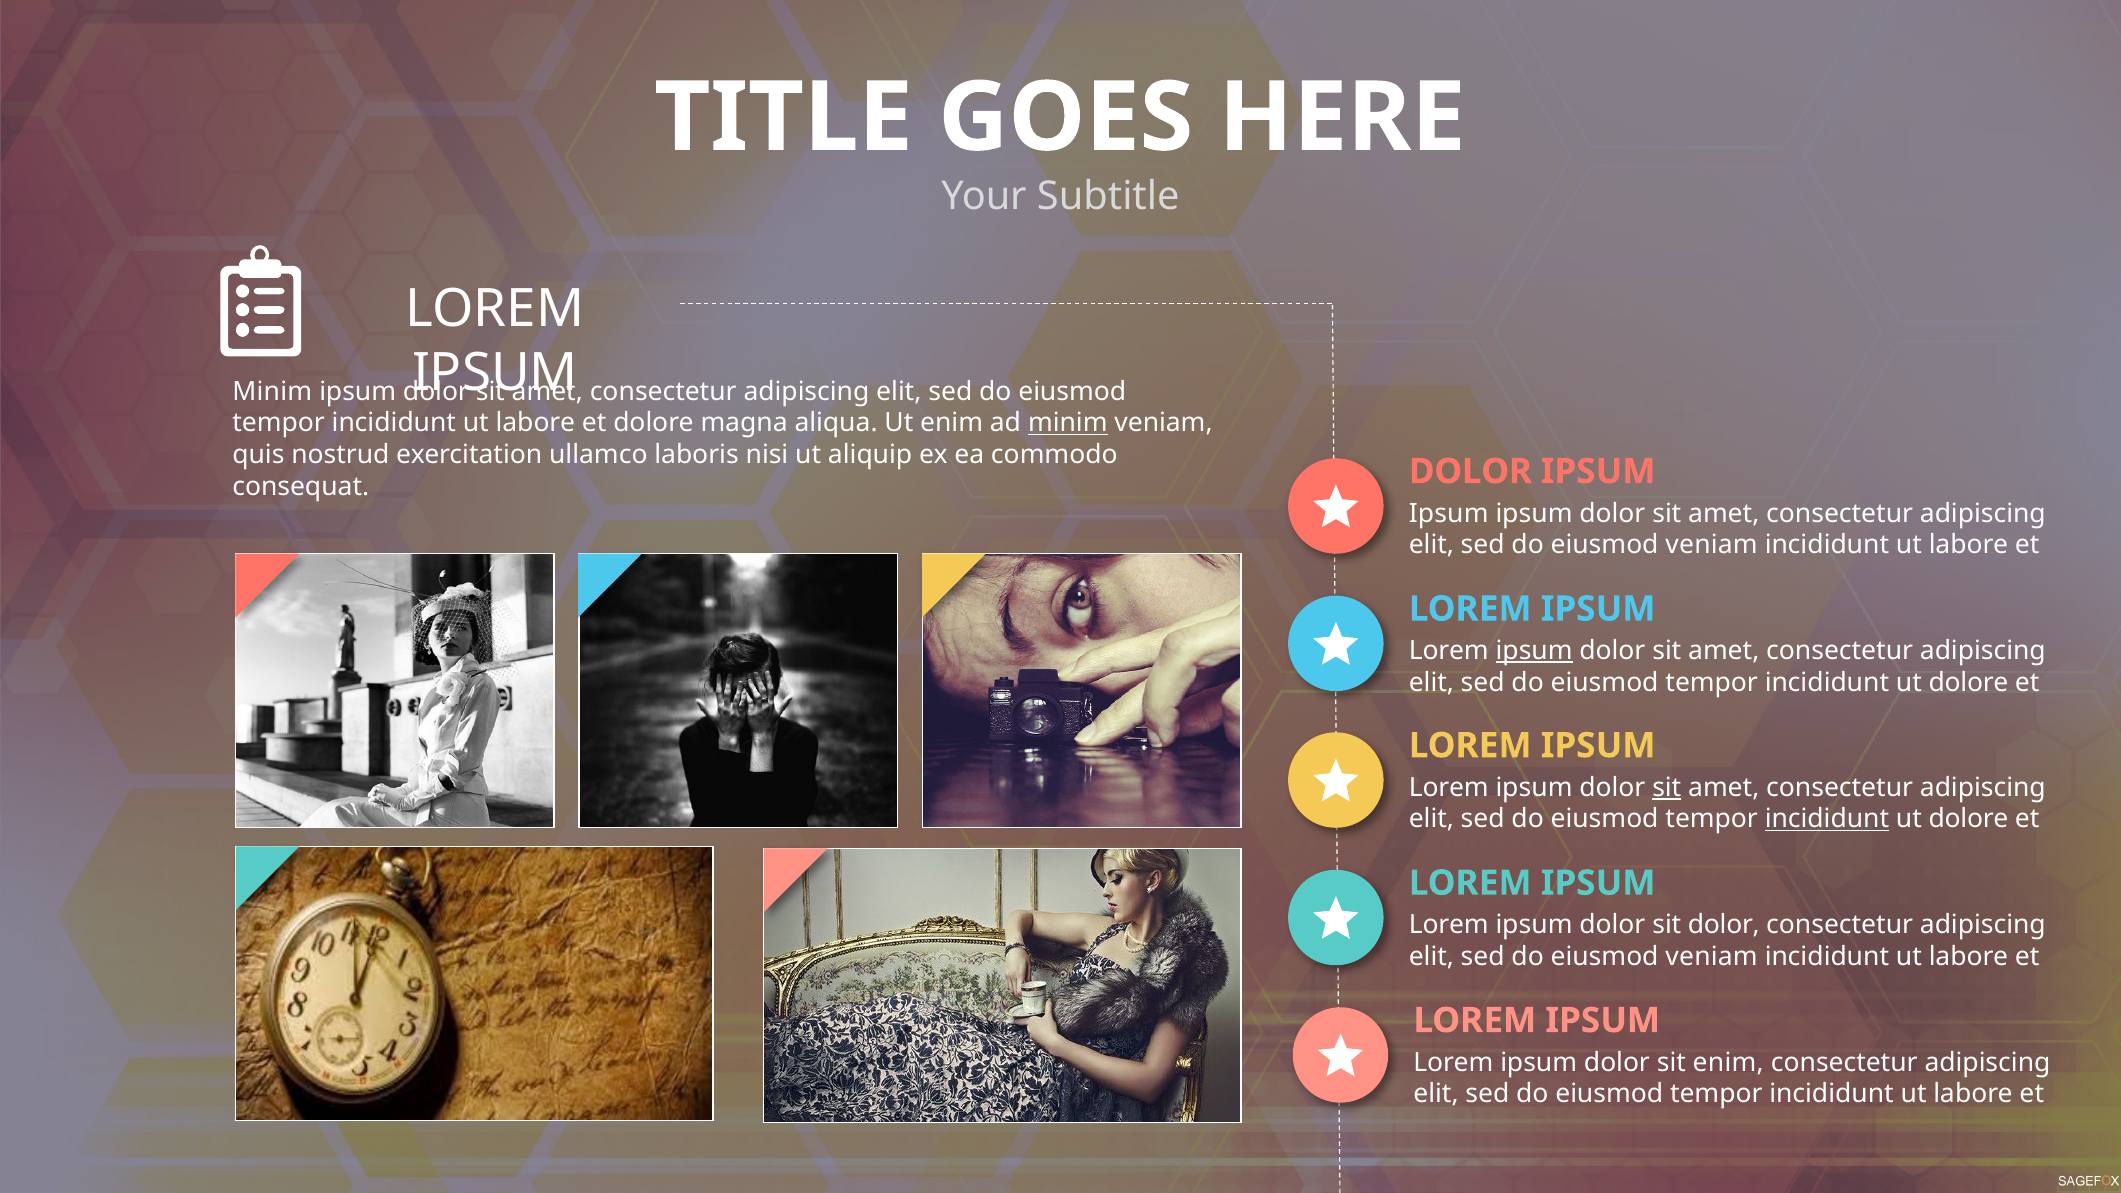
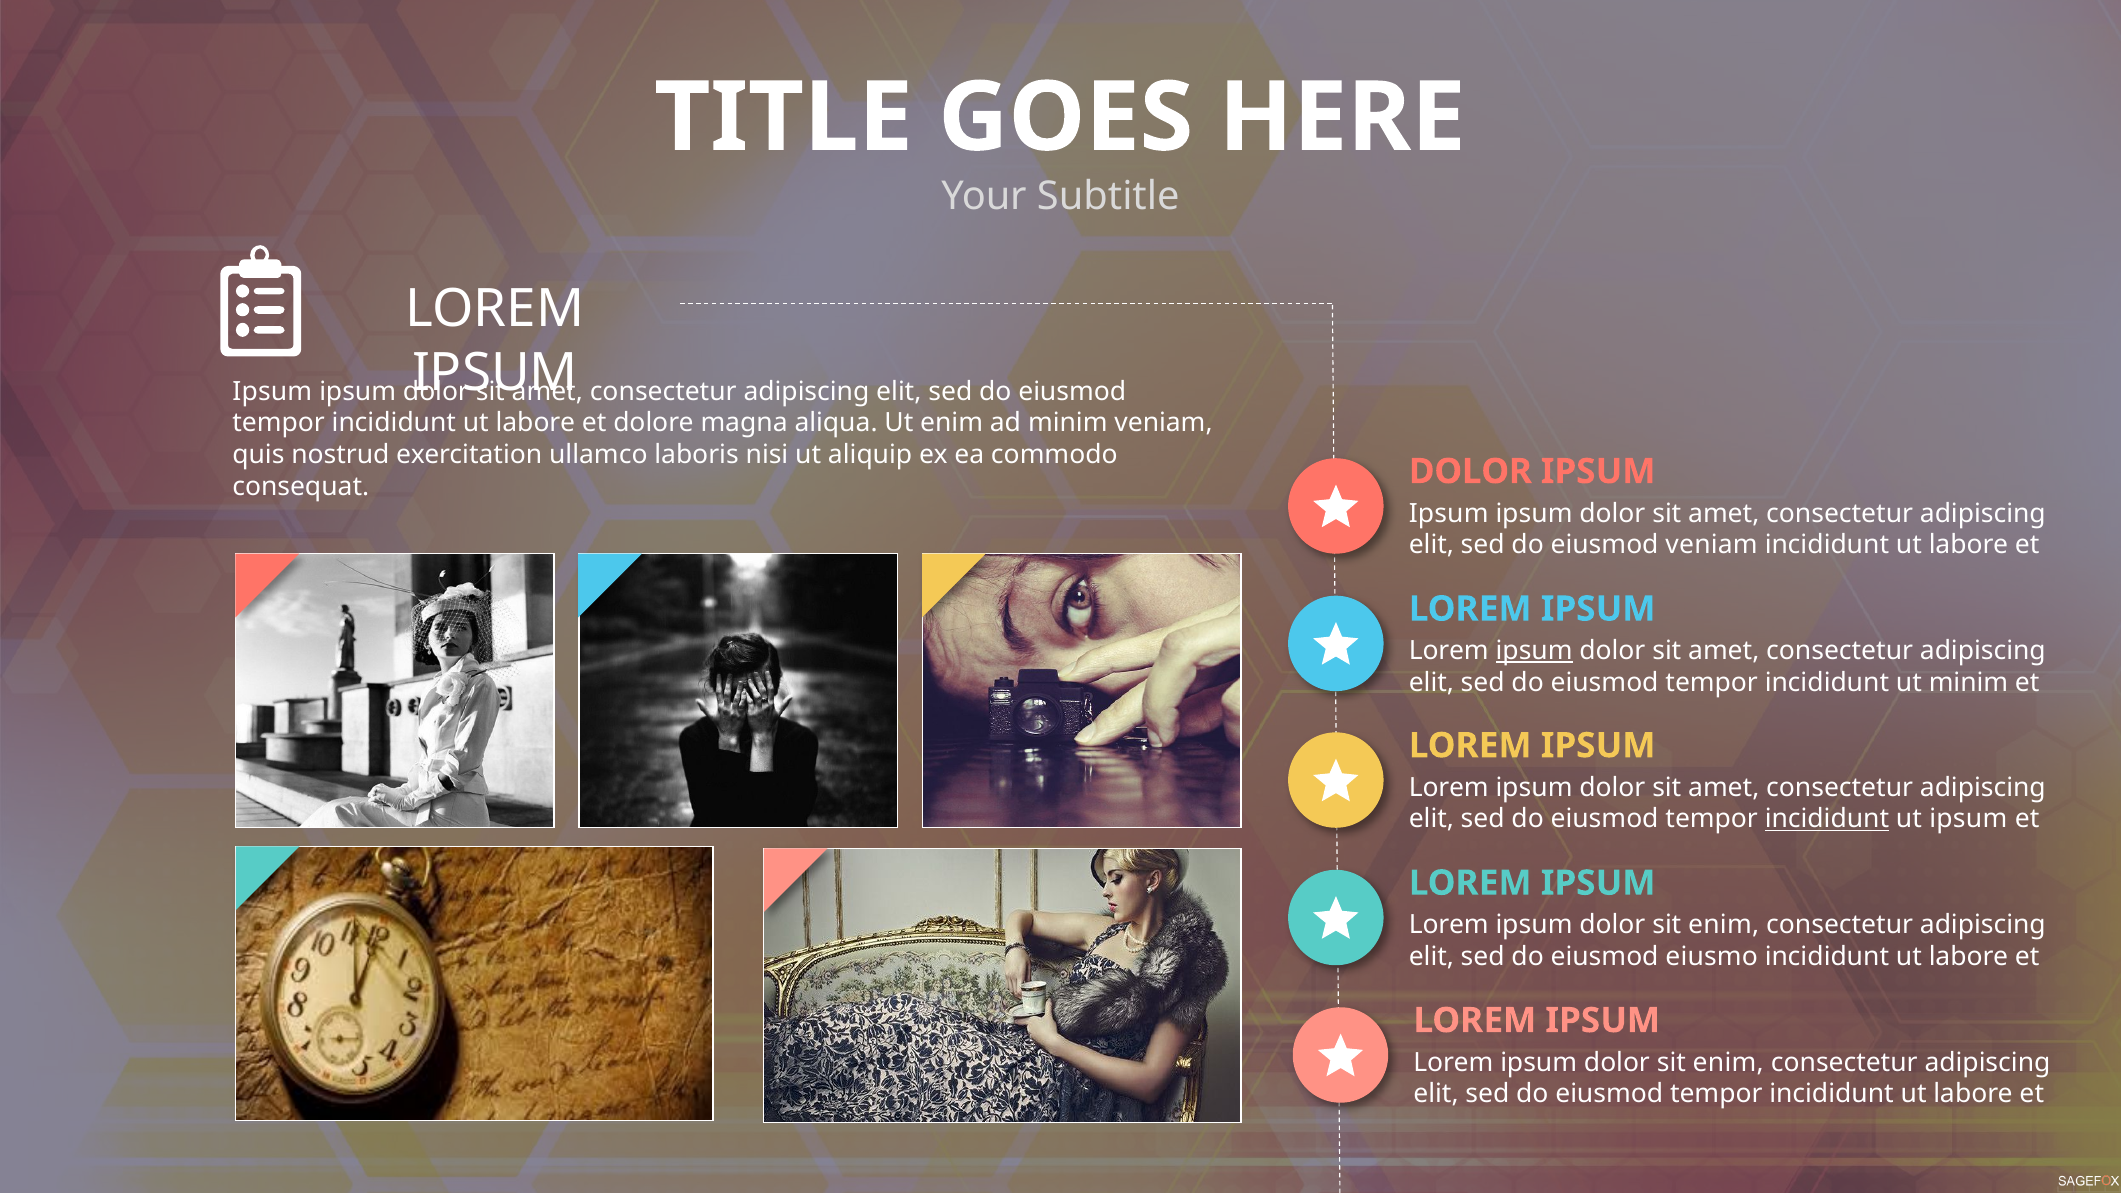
Minim: Minim -> Ipsum (272, 391)
minim underline: present -> none (1068, 423)
dolore: dolore -> minim (1968, 683)
sit underline: present -> none (1667, 787)
dolore: dolore -> ipsum (1968, 819)
dolor: dolor -> enim (1724, 925)
veniam: veniam -> eiusmo (1712, 957)
